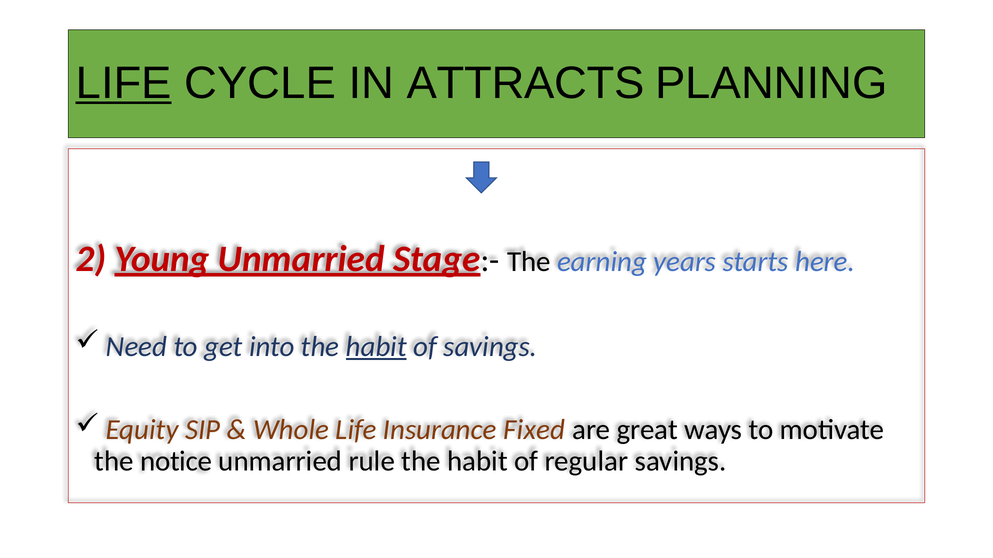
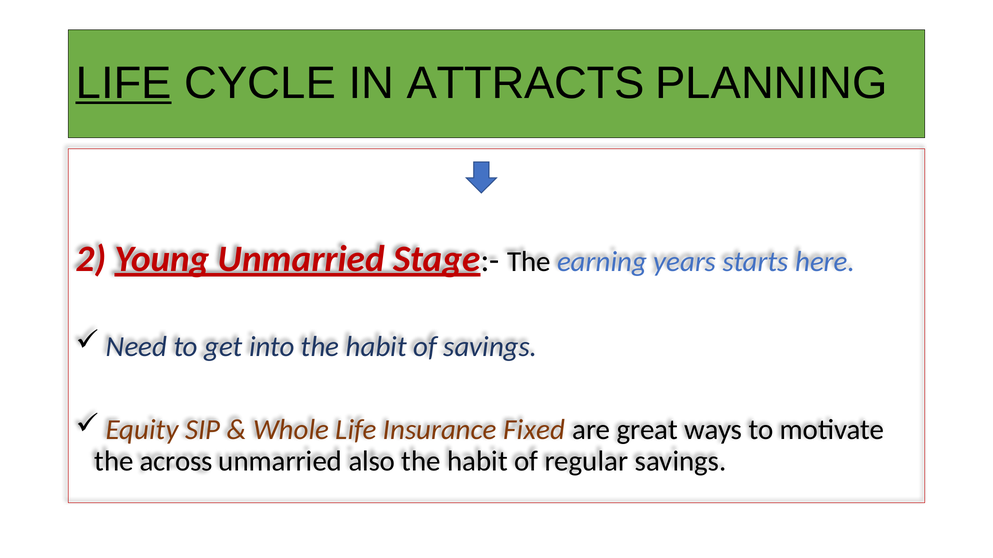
habit underline: present -> none (376, 347)
notice: notice -> across (176, 461)
rule: rule -> also (372, 461)
